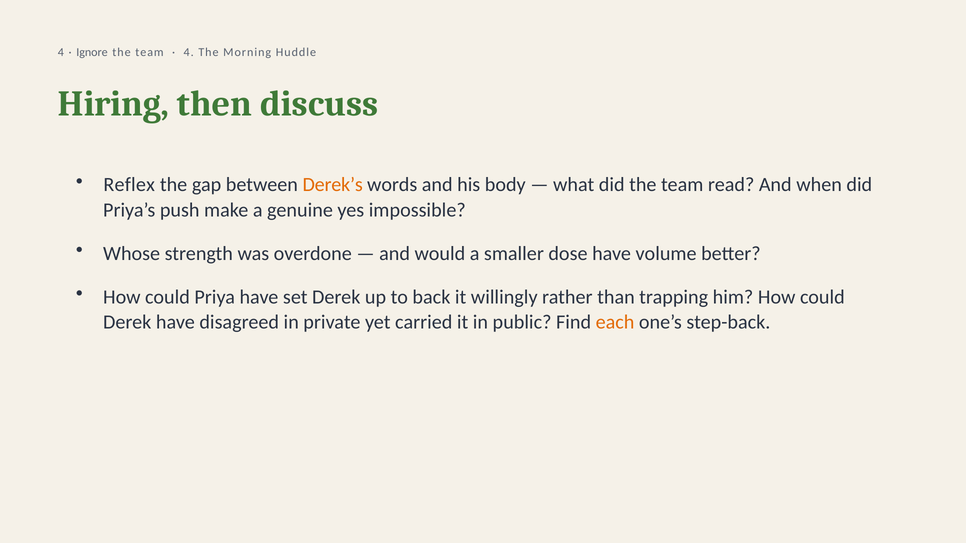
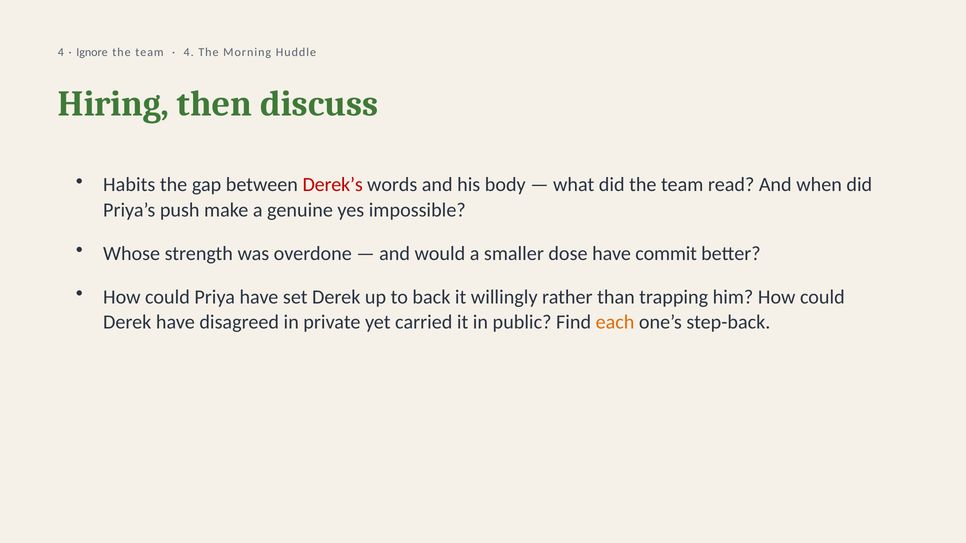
Reflex: Reflex -> Habits (129, 185)
Derek’s colour: orange -> red (333, 185)
volume: volume -> commit (666, 254)
